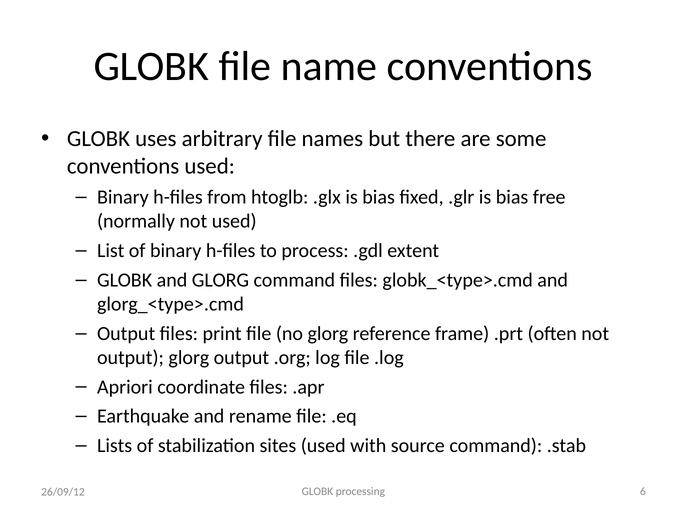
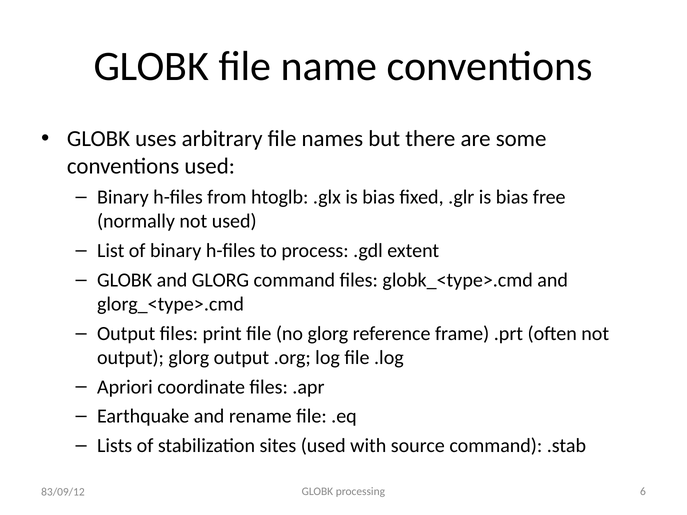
26/09/12: 26/09/12 -> 83/09/12 (63, 492)
